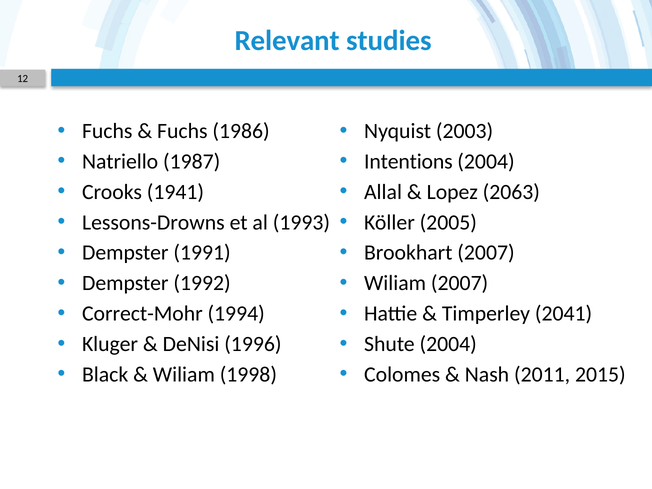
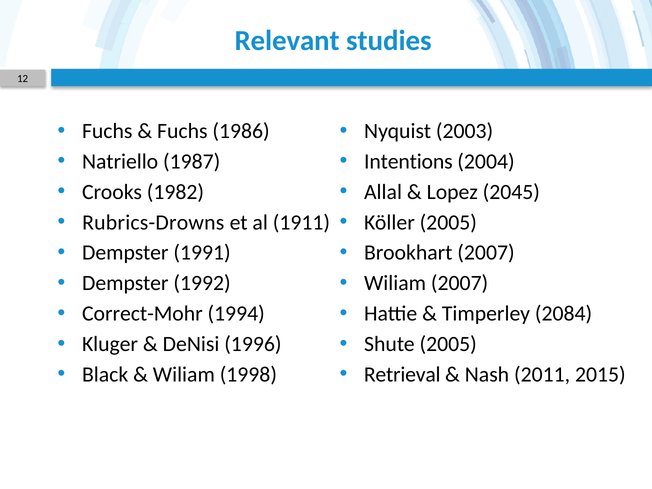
1941: 1941 -> 1982 (175, 192)
2063: 2063 -> 2045 (511, 192)
Lessons-Drowns: Lessons-Drowns -> Rubrics-Drowns (153, 222)
1993: 1993 -> 1911 (301, 222)
2041: 2041 -> 2084 (564, 314)
Shute 2004: 2004 -> 2005 (448, 344)
Colomes: Colomes -> Retrieval (402, 374)
